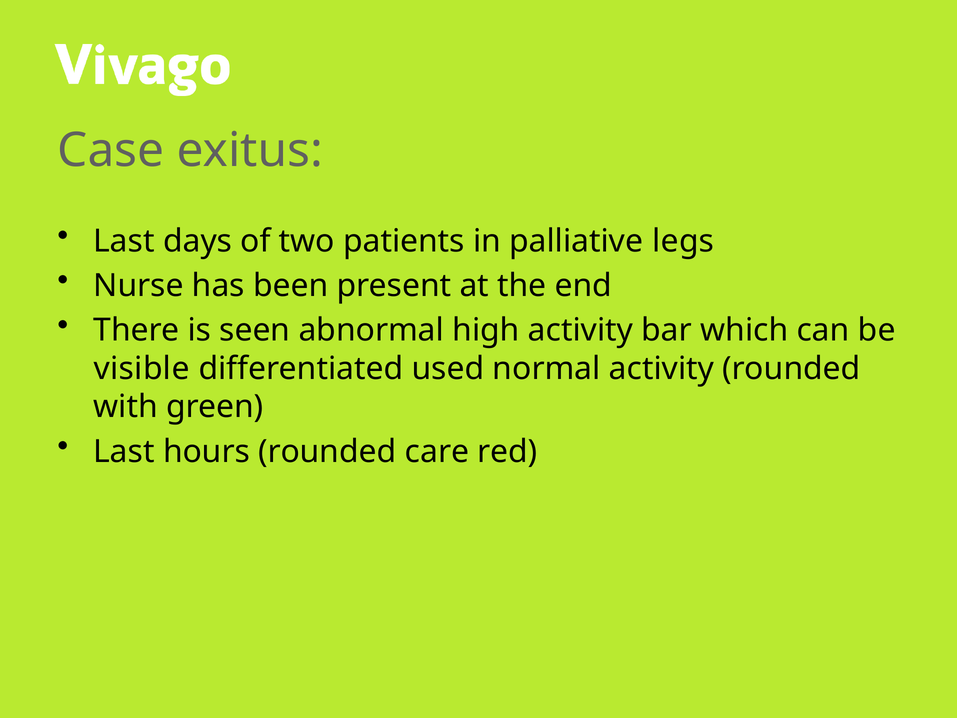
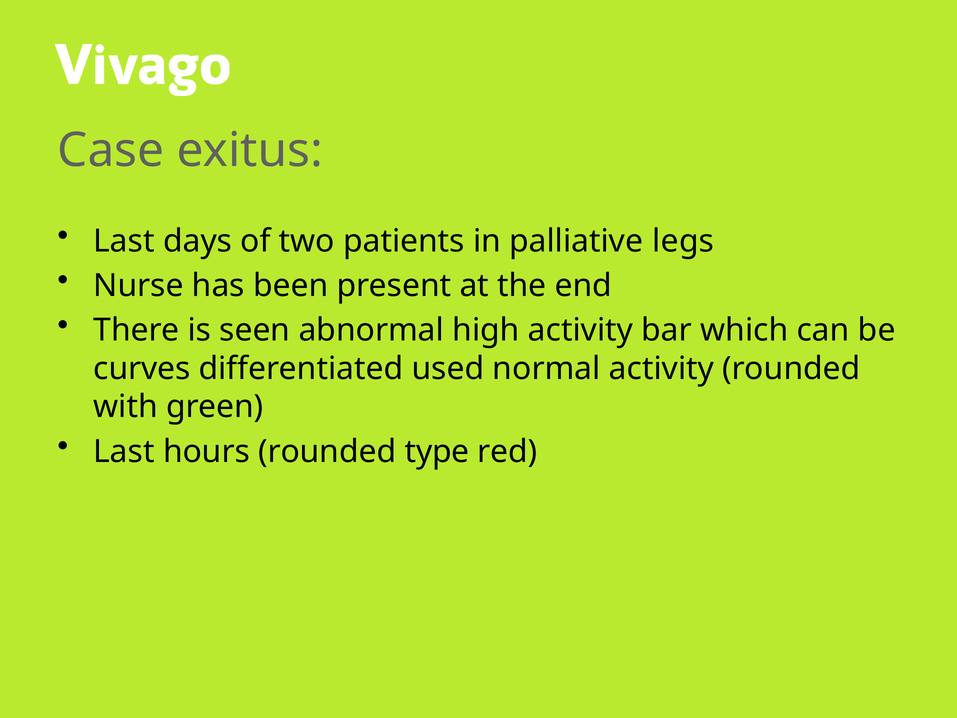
visible: visible -> curves (142, 368)
care: care -> type (437, 451)
